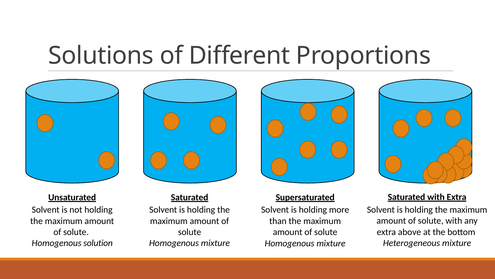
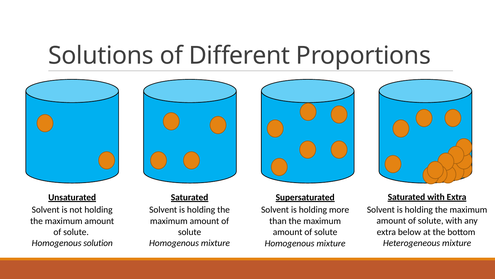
above: above -> below (410, 231)
